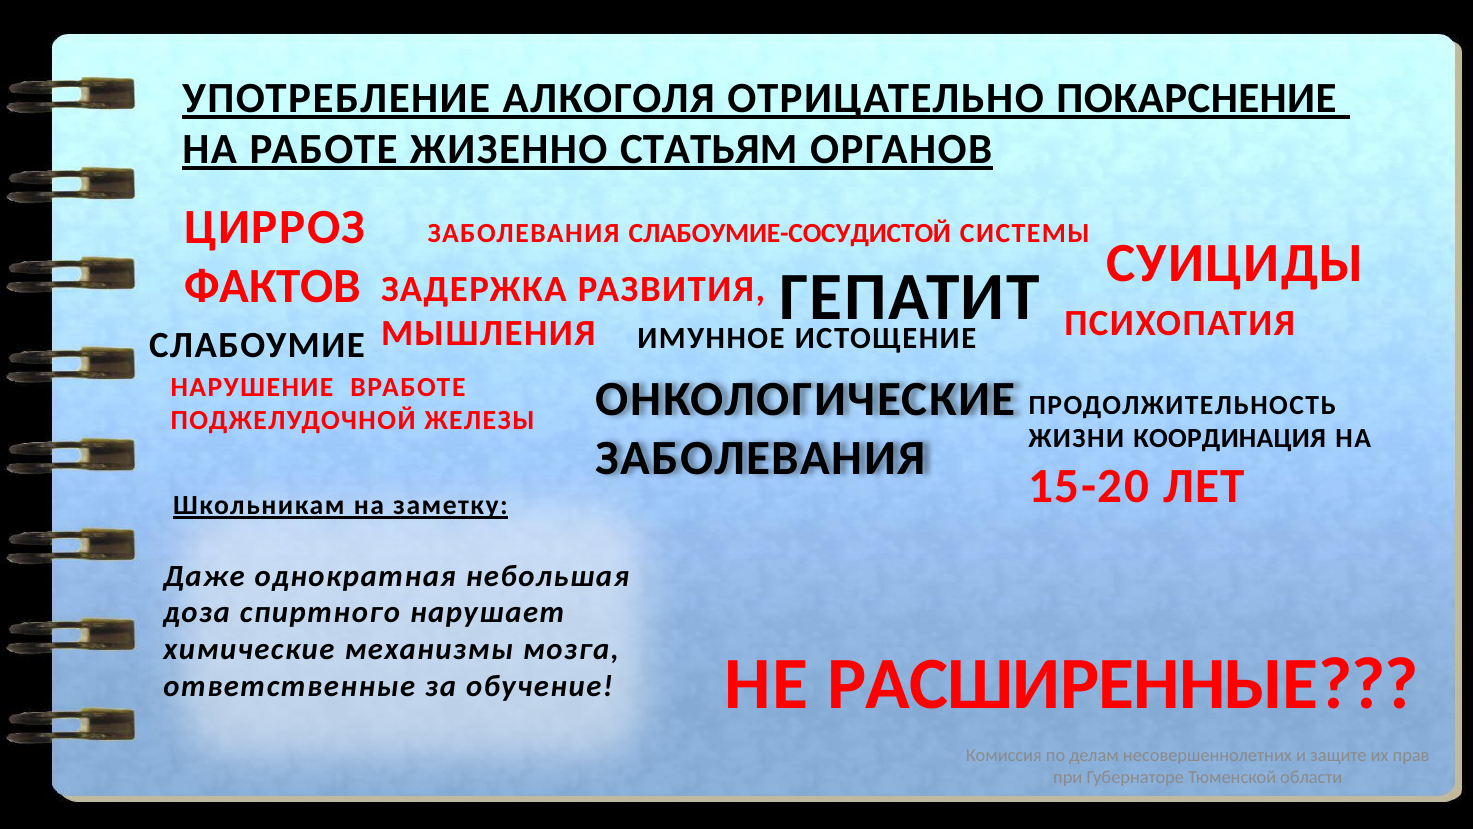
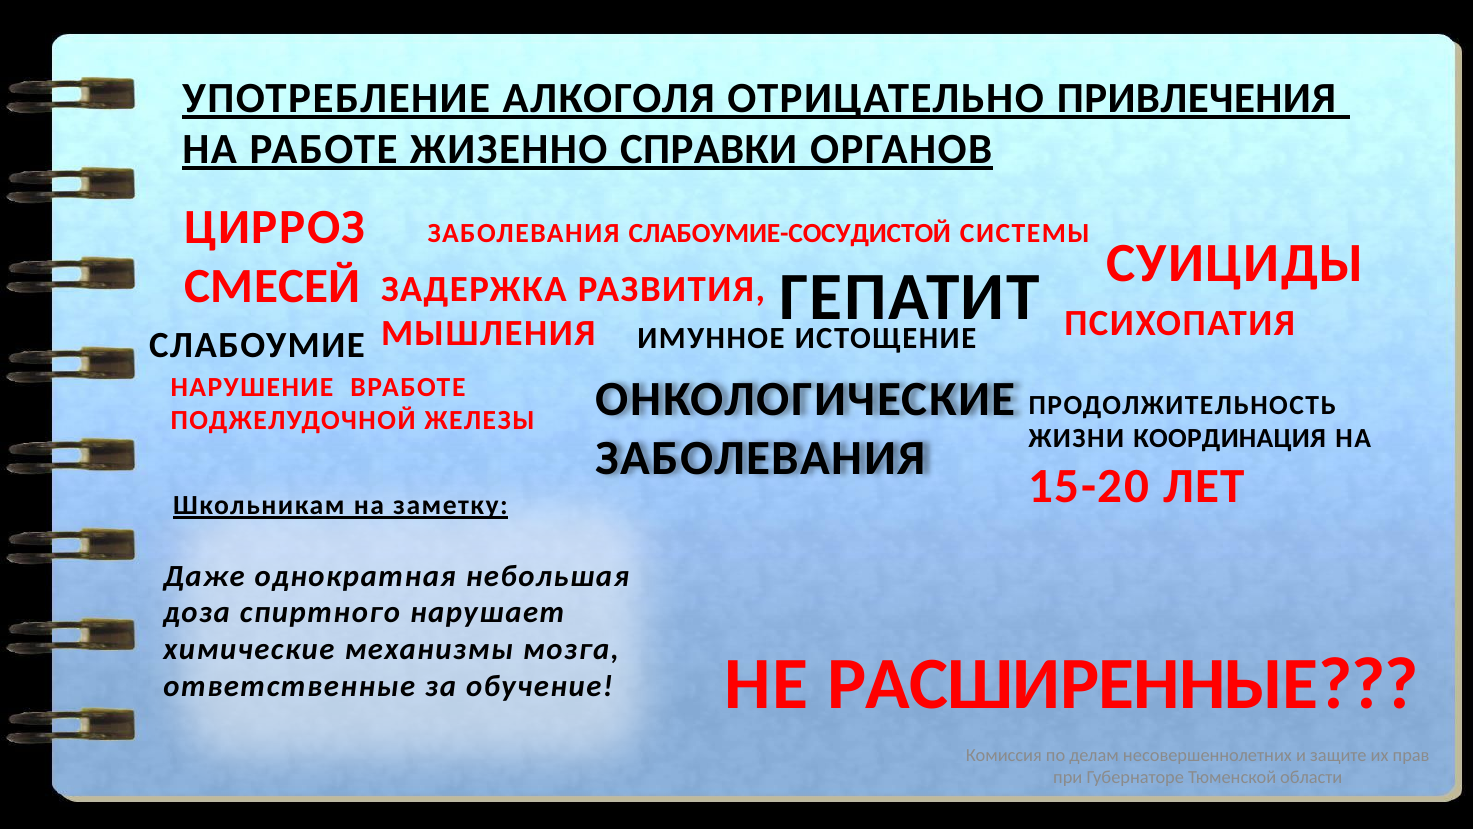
ПОКАРСНЕНИЕ: ПОКАРСНЕНИЕ -> ПРИВЛЕЧЕНИЯ (1196, 98)
СТАТЬЯМ: СТАТЬЯМ -> СПРАВКИ (709, 150)
ФАКТОВ: ФАКТОВ -> СМЕСЕЙ (273, 286)
